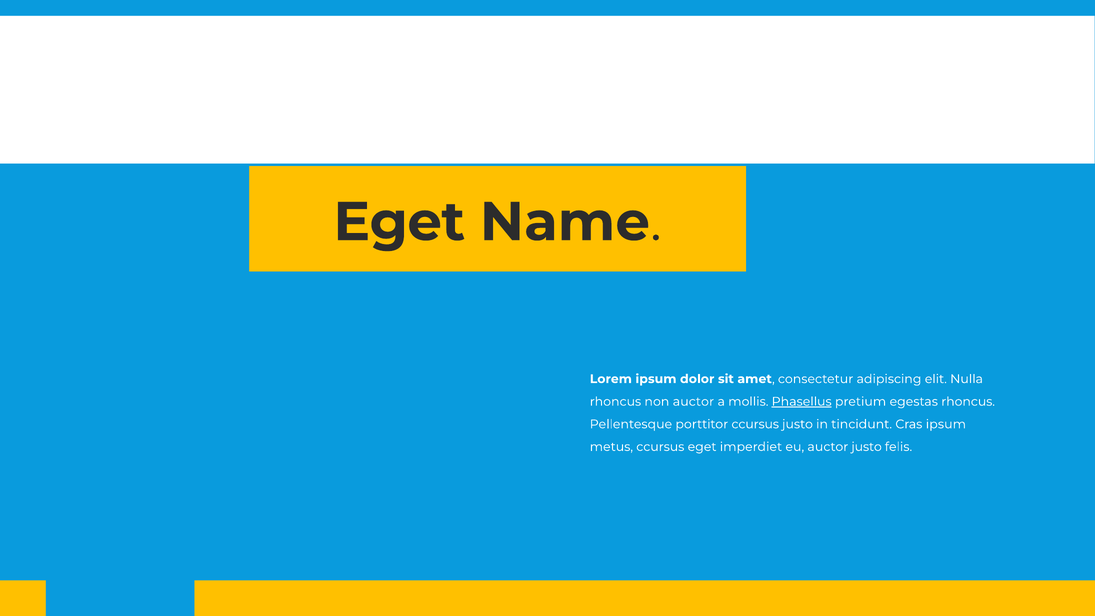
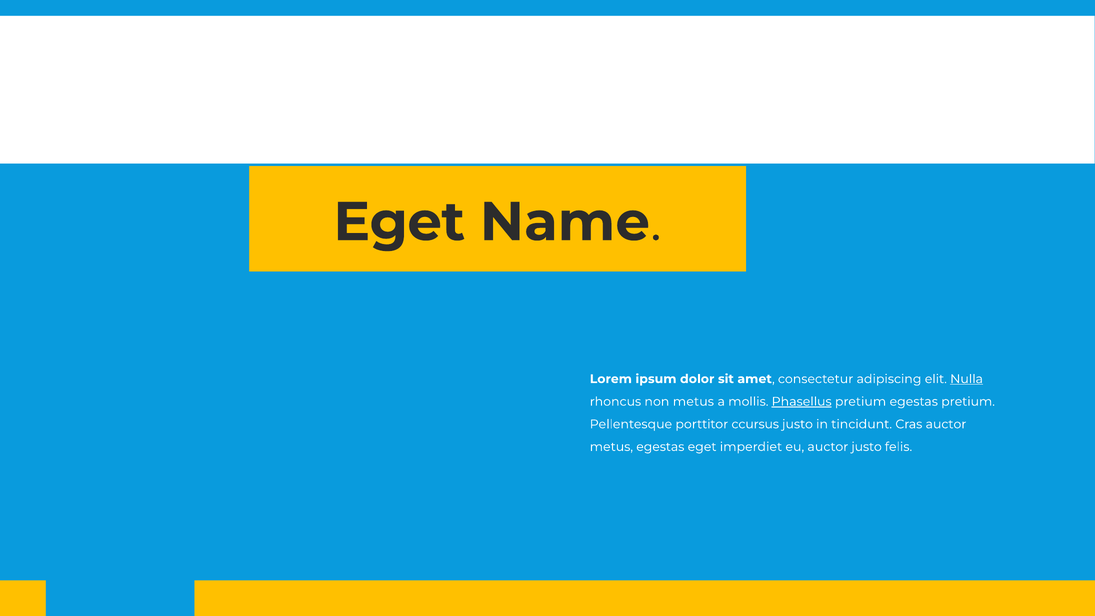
Nulla underline: none -> present (967, 379)
non auctor: auctor -> metus (693, 402)
egestas rhoncus: rhoncus -> pretium (968, 402)
Cras ipsum: ipsum -> auctor (946, 424)
metus ccursus: ccursus -> egestas (660, 447)
